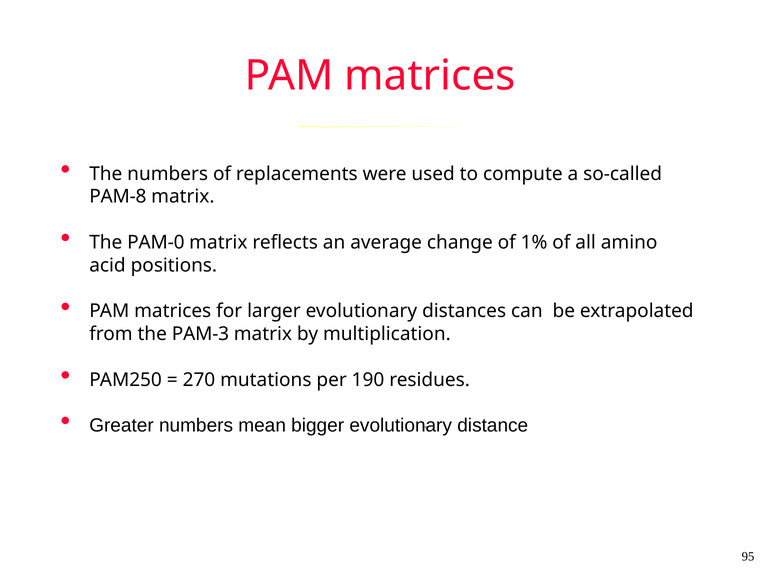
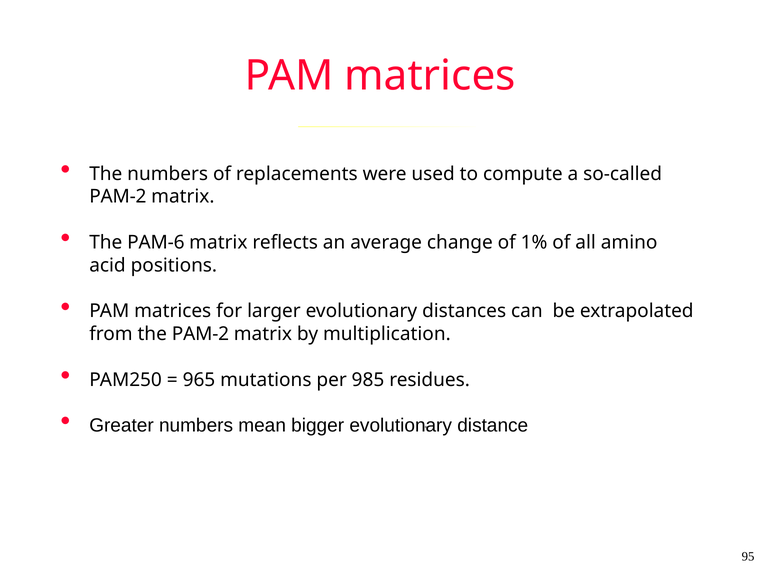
PAM-8: PAM-8 -> PAM-2 (118, 197)
PAM-0: PAM-0 -> PAM-6 (156, 242)
the PAM-3: PAM-3 -> PAM-2 (200, 334)
270: 270 -> 965 (199, 379)
190: 190 -> 985 (368, 379)
